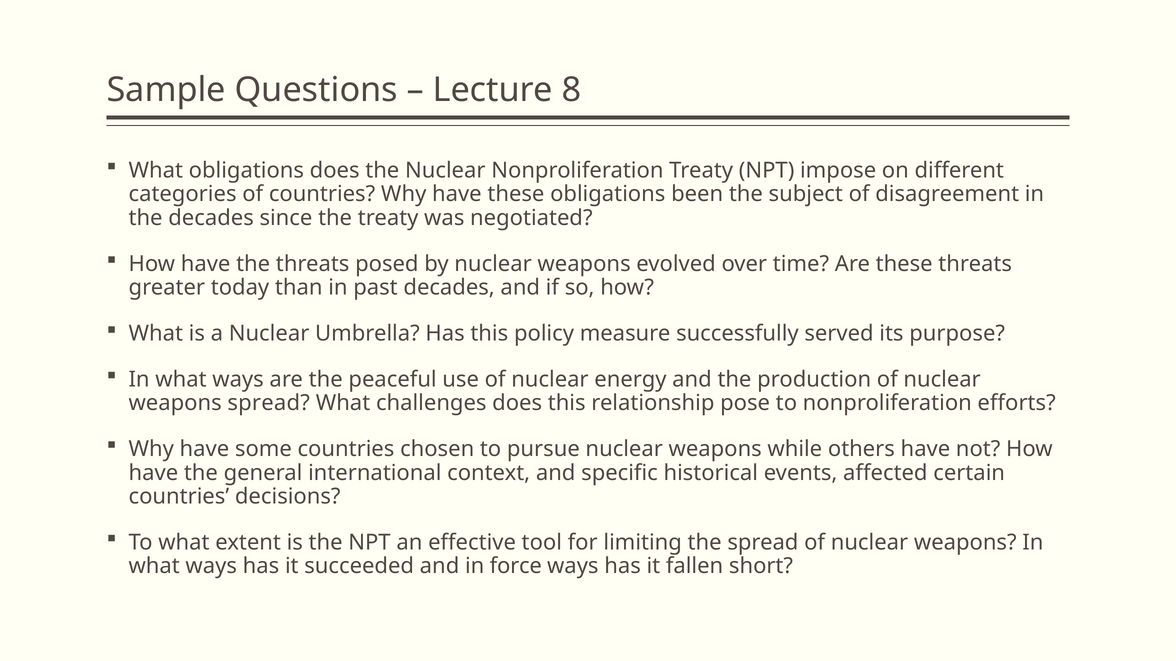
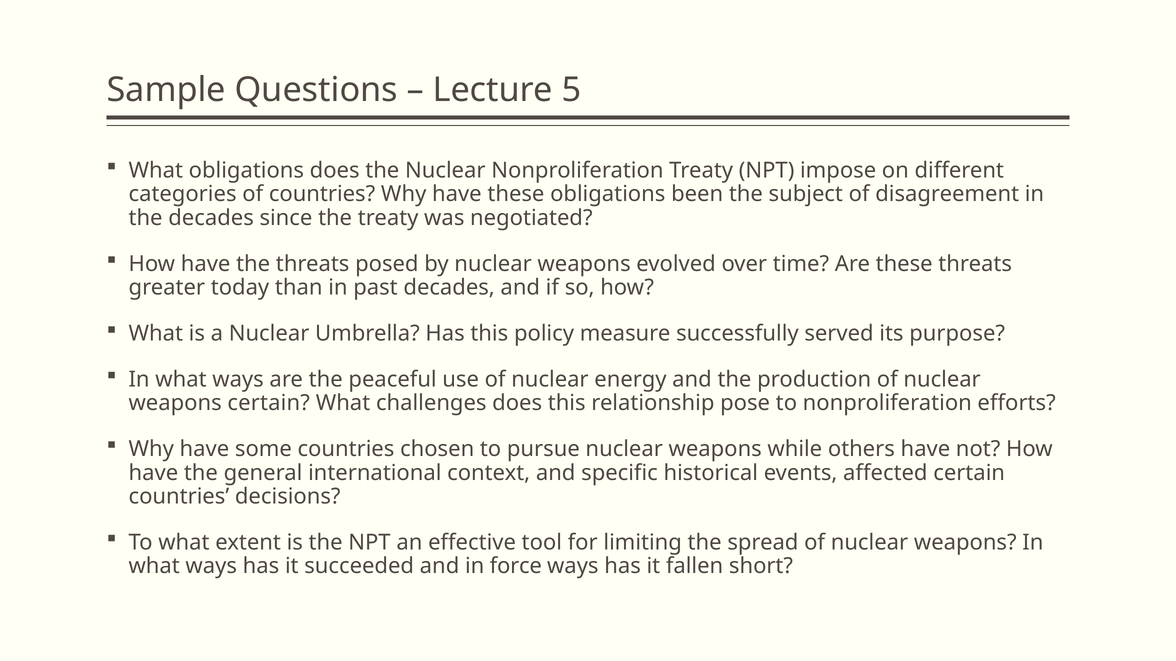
8: 8 -> 5 (571, 90)
weapons spread: spread -> certain (269, 403)
